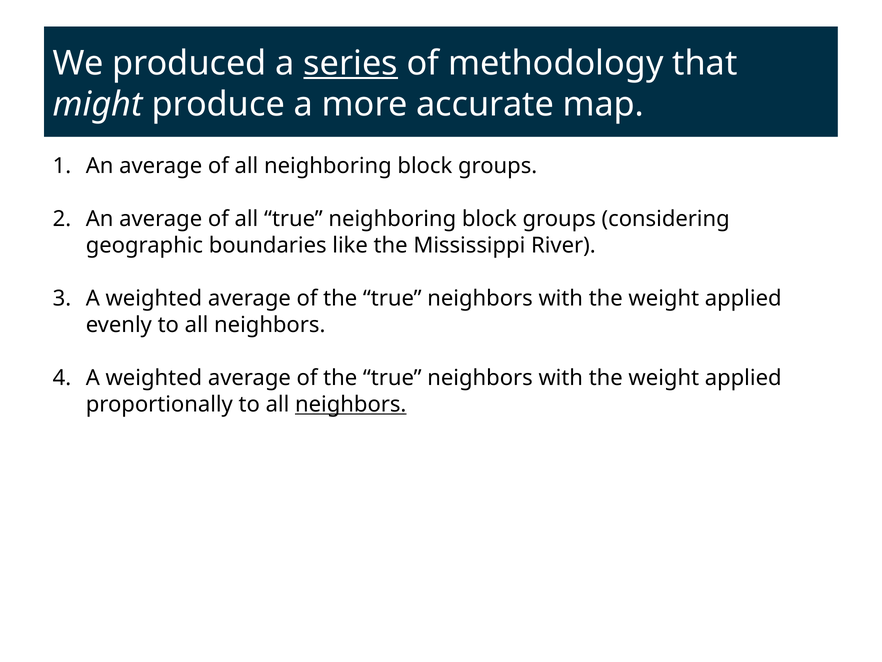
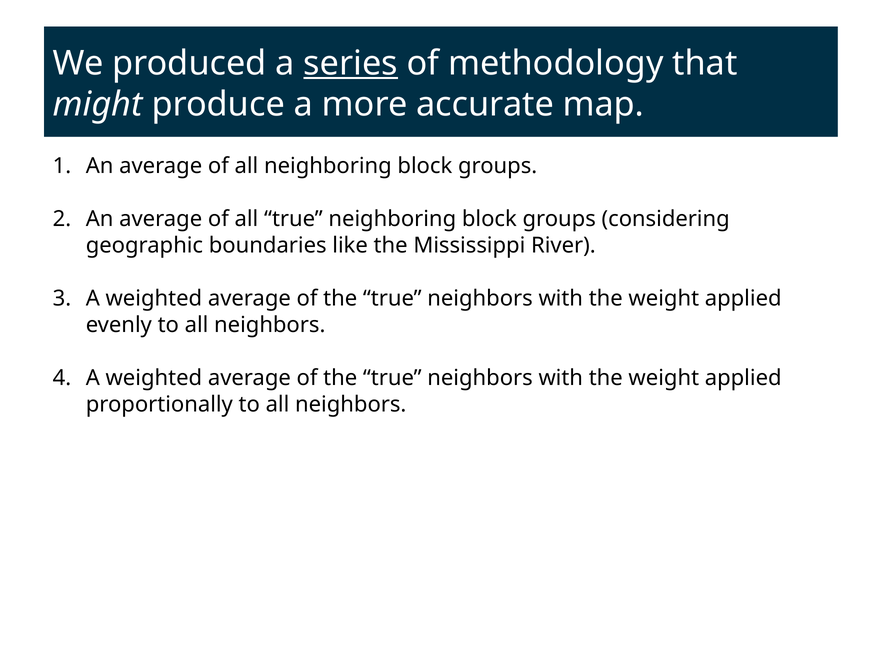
neighbors underline: present -> none (351, 404)
